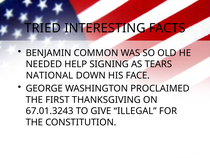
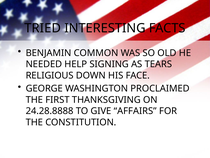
NATIONAL: NATIONAL -> RELIGIOUS (50, 75)
67.01.3243: 67.01.3243 -> 24.28.8888 (50, 111)
ILLEGAL: ILLEGAL -> AFFAIRS (135, 111)
